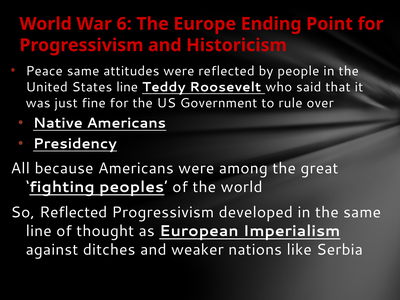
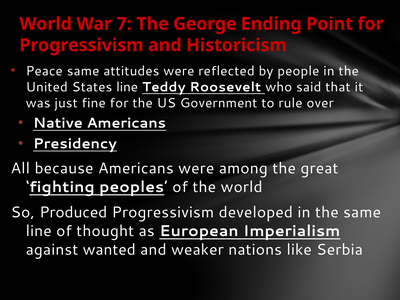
6: 6 -> 7 (124, 24)
Europe: Europe -> George (205, 24)
So Reflected: Reflected -> Produced (73, 212)
ditches: ditches -> wanted (109, 250)
